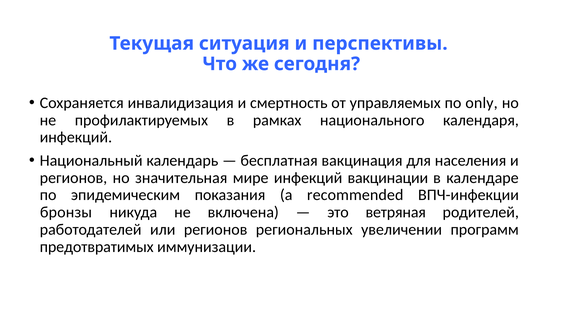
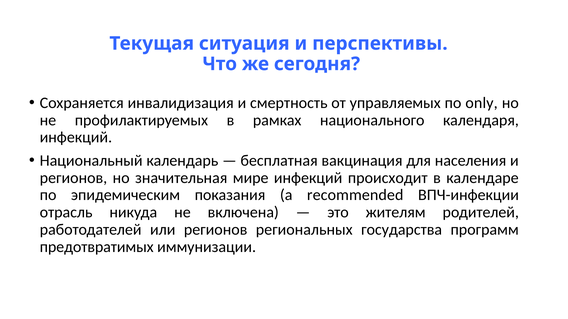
вакцинации: вакцинации -> происходит (388, 178)
бронзы: бронзы -> отрасль (66, 213)
ветряная: ветряная -> жителям (396, 213)
увеличении: увеличении -> государства (402, 230)
